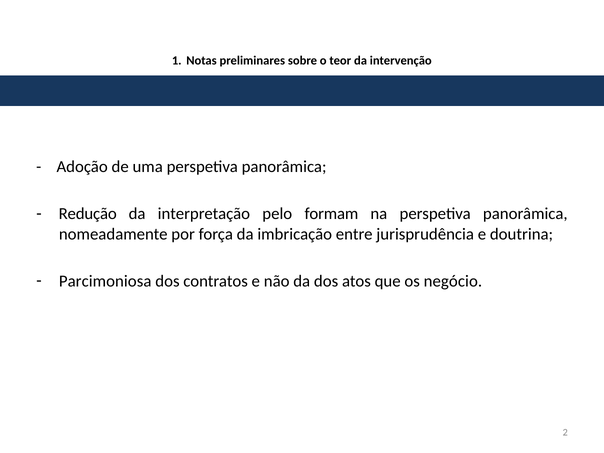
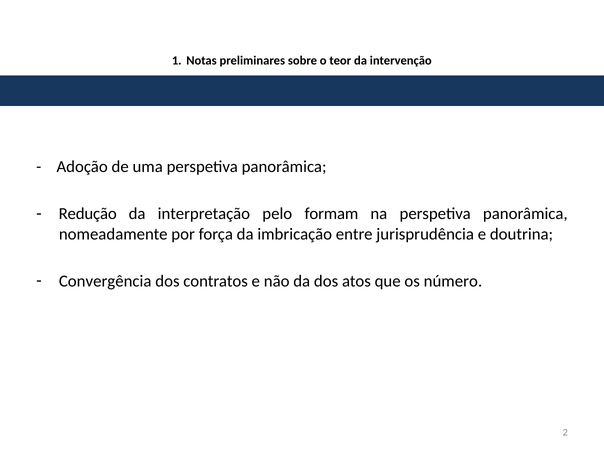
Parcimoniosa: Parcimoniosa -> Convergência (105, 281)
negócio: negócio -> número (453, 281)
